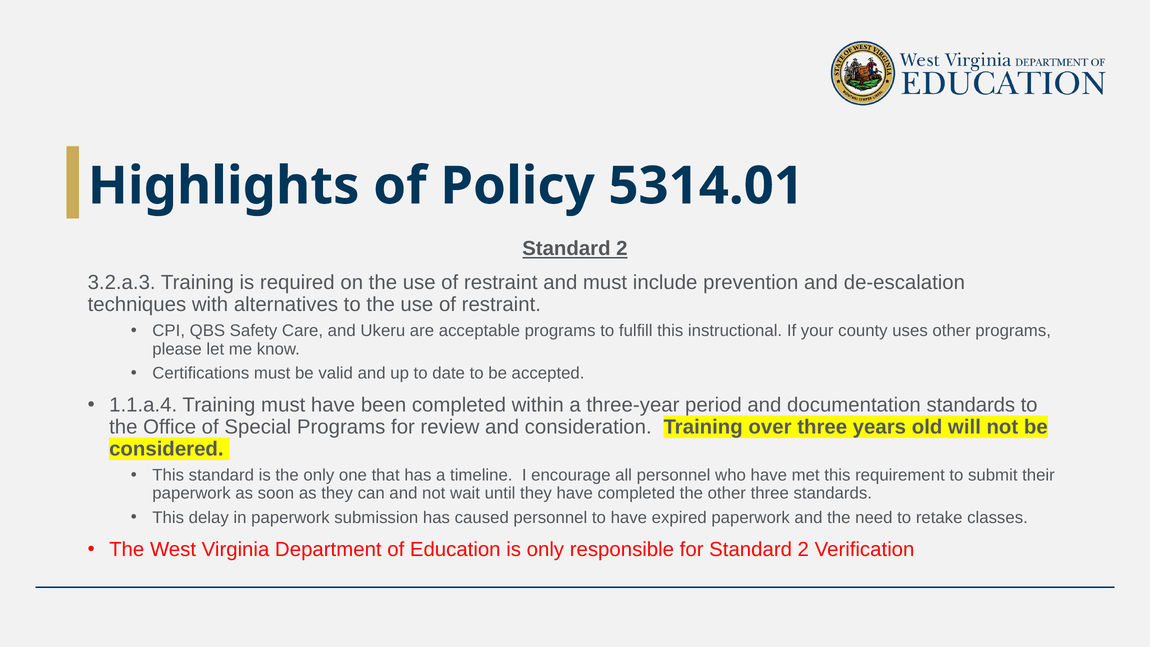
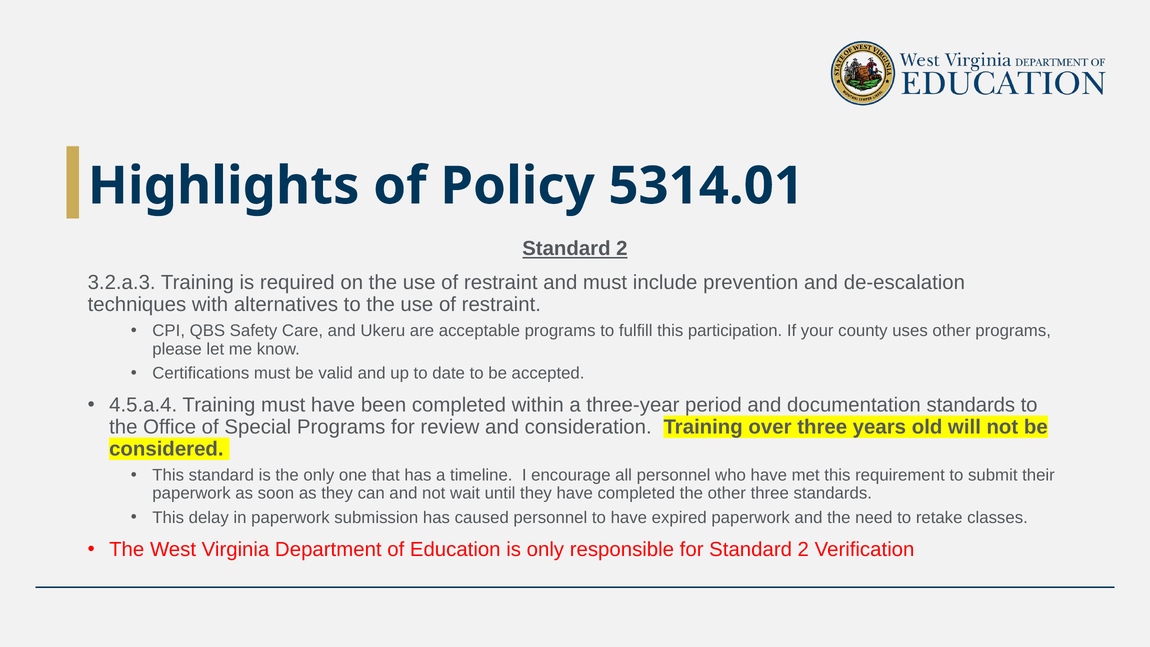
instructional: instructional -> participation (735, 331)
1.1.a.4: 1.1.a.4 -> 4.5.a.4 (143, 405)
